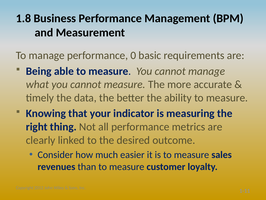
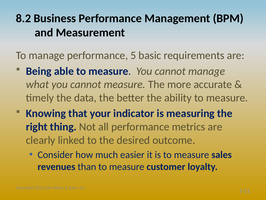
1.8: 1.8 -> 8.2 (24, 18)
0: 0 -> 5 (133, 55)
